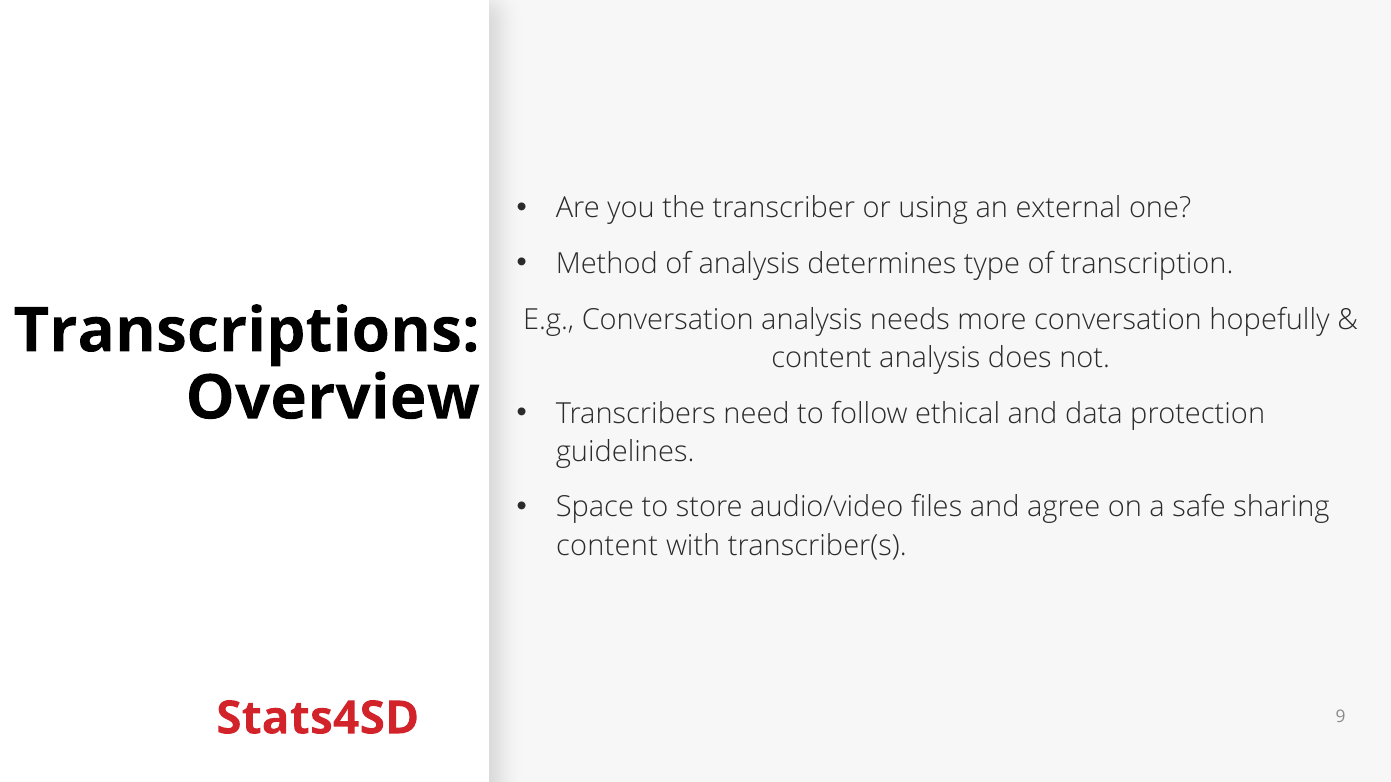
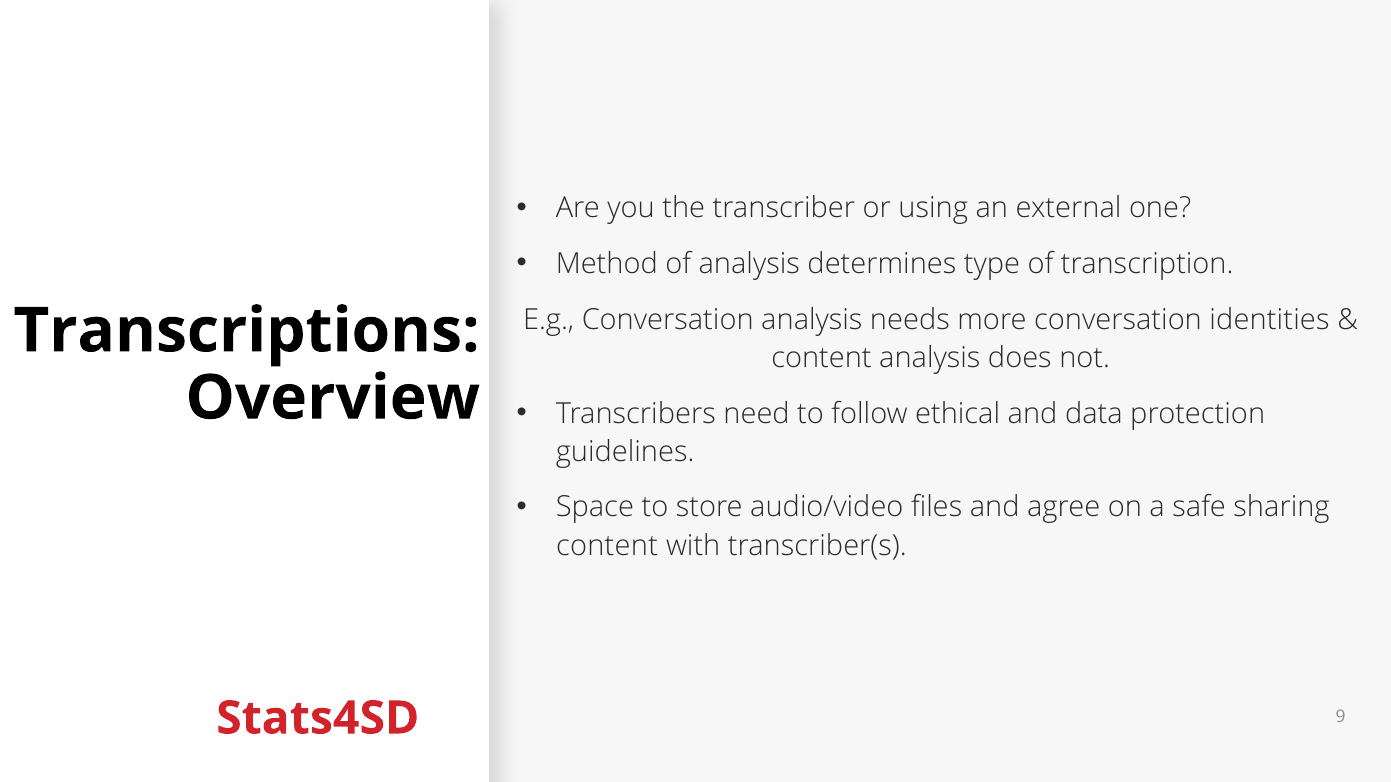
hopefully: hopefully -> identities (1269, 320)
